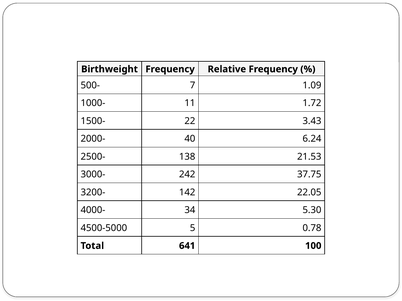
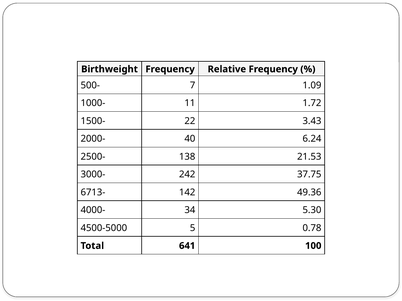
3200-: 3200- -> 6713- (93, 193)
22.05: 22.05 -> 49.36 (309, 193)
